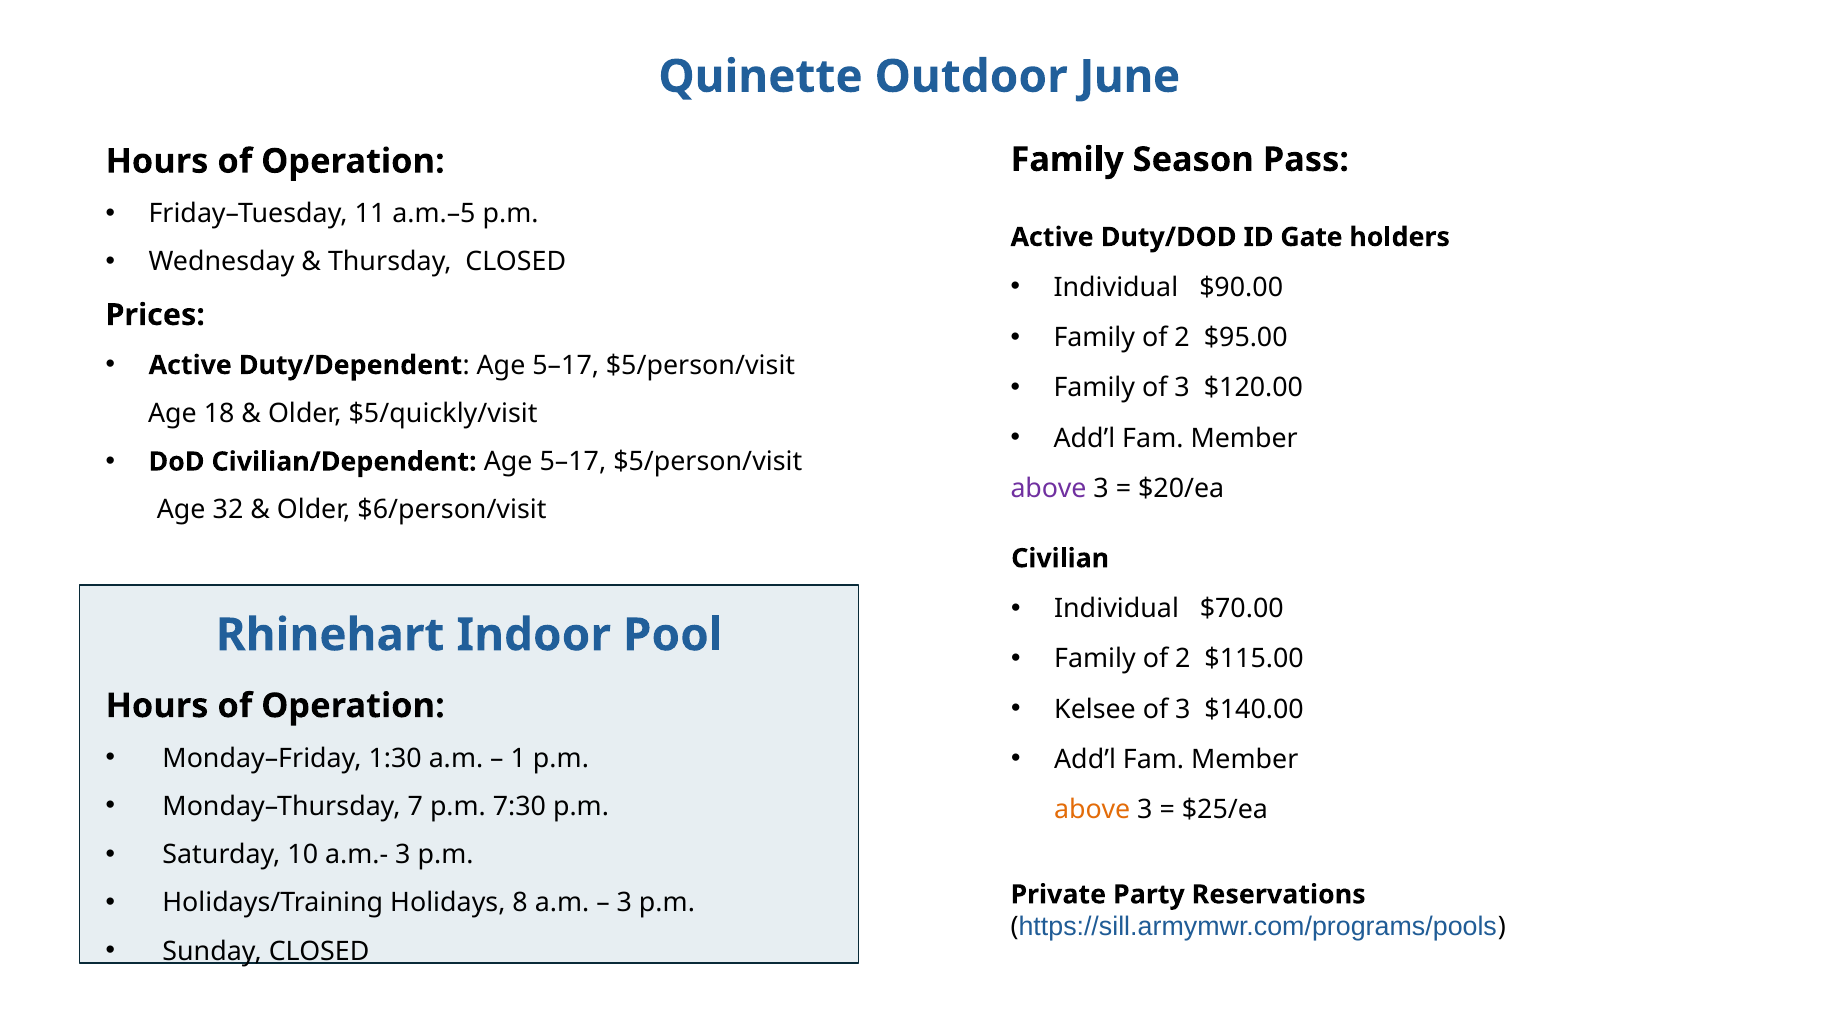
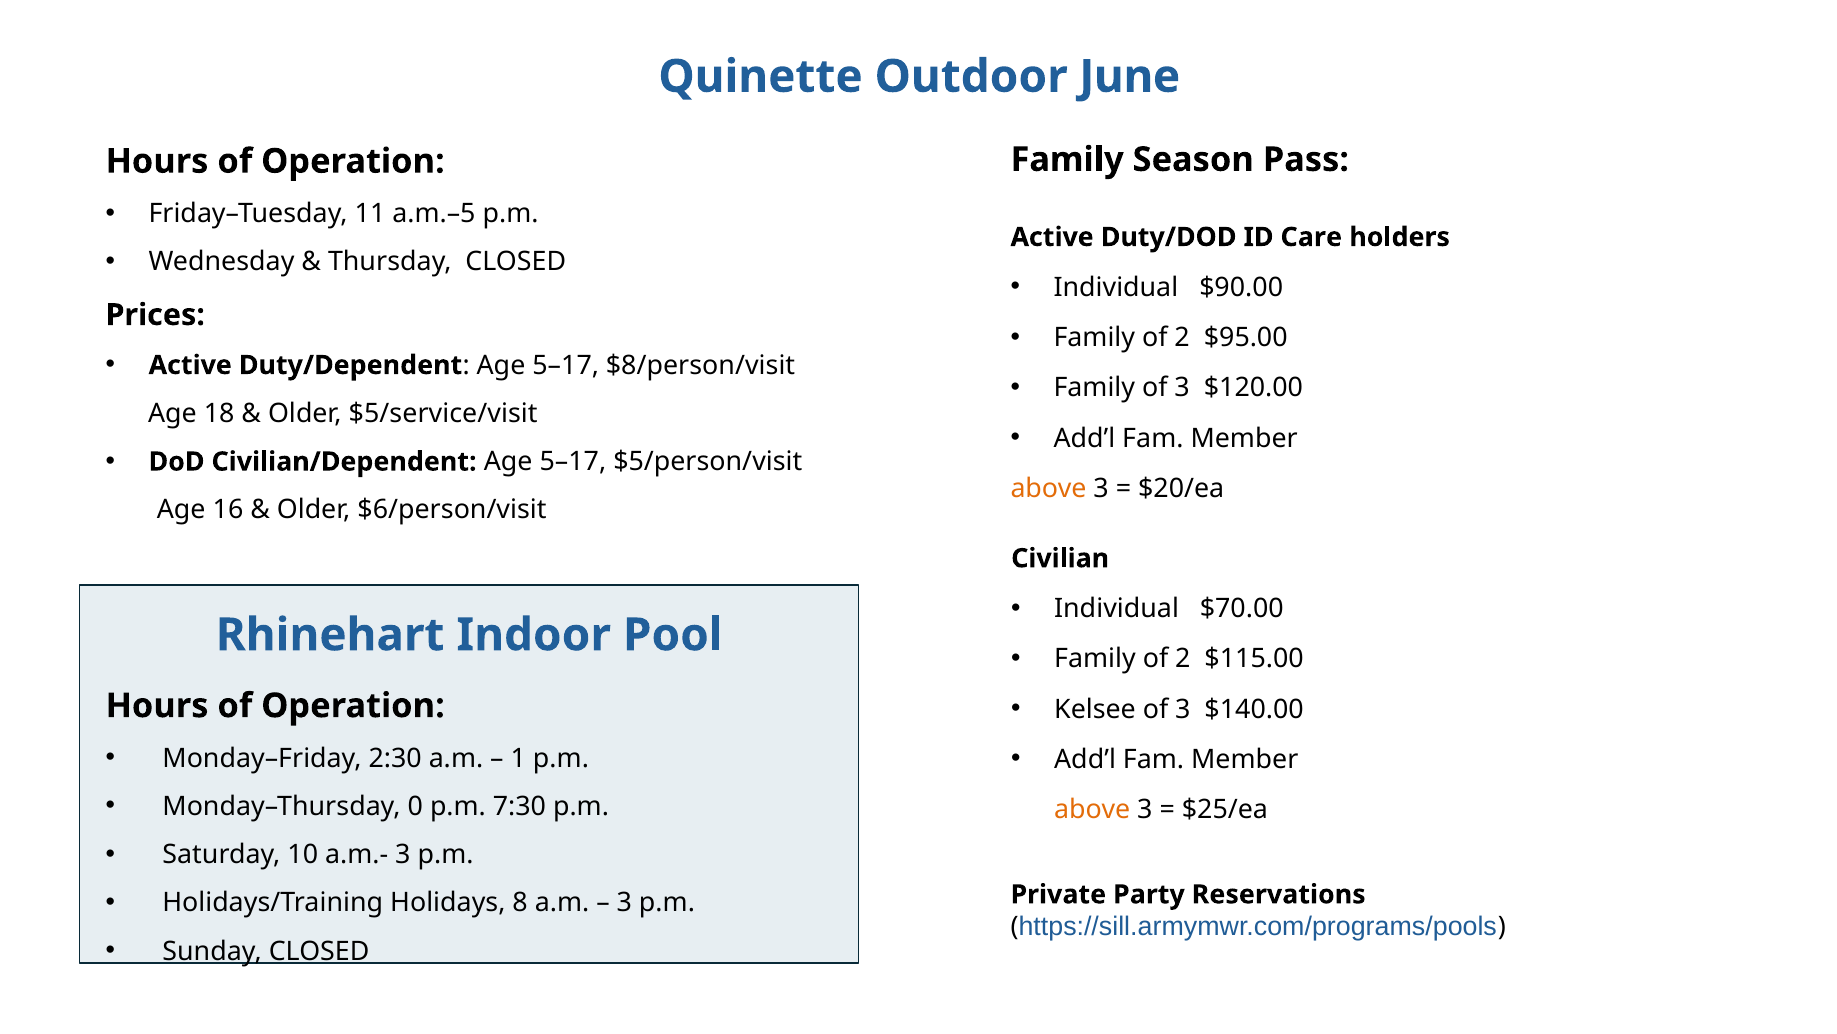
Gate: Gate -> Care (1311, 237)
Duty/Dependent Age 5–17 $5/person/visit: $5/person/visit -> $8/person/visit (700, 365)
$5/quickly/visit: $5/quickly/visit -> $5/service/visit (443, 413)
above colour: purple -> orange (1049, 488)
32: 32 -> 16 (228, 510)
1:30: 1:30 -> 2:30 (395, 758)
7: 7 -> 0 (415, 806)
